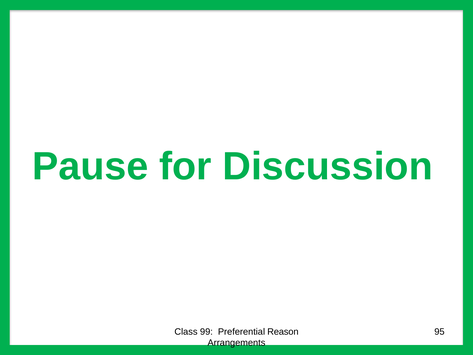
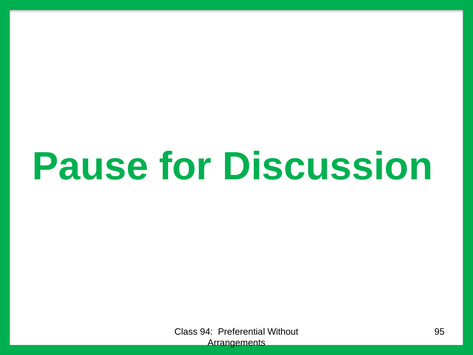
99: 99 -> 94 (206, 332)
Reason: Reason -> Without (283, 332)
